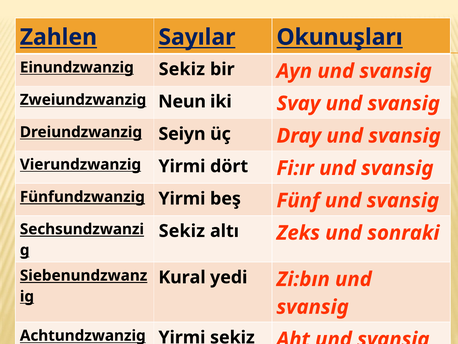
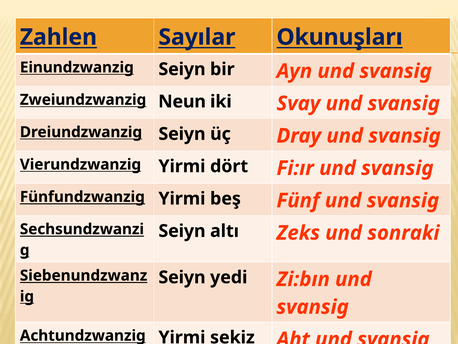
Einundzwanzig Sekiz: Sekiz -> Seiyn (182, 69)
Sekiz: Sekiz -> Seiyn (182, 231)
Kural: Kural -> Seiyn (182, 277)
